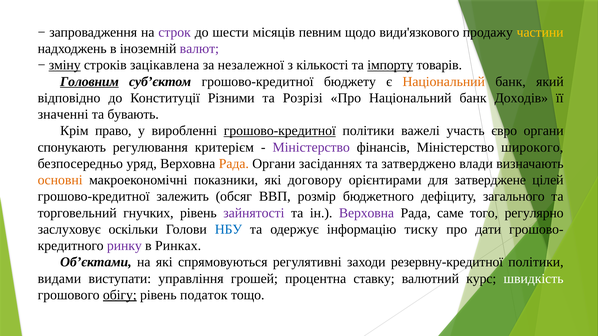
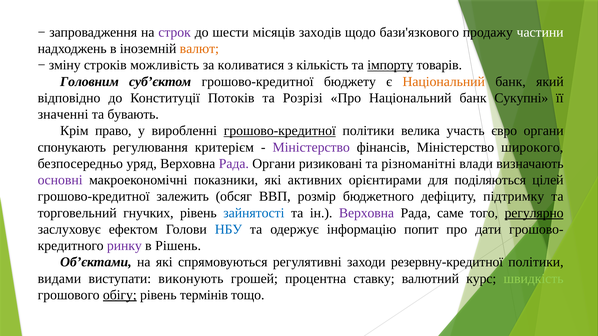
певним: певним -> заходів (320, 32)
види'язкового: види'язкового -> бази'язкового (419, 32)
частини colour: yellow -> white (540, 32)
валют colour: purple -> orange (199, 49)
зміну underline: present -> none (65, 65)
зацікавлена: зацікавлена -> можливість (165, 65)
незалежної: незалежної -> коливатися (251, 65)
кількості: кількості -> кількість (322, 65)
Головним underline: present -> none (89, 82)
Різними: Різними -> Потоків (231, 98)
Доходів: Доходів -> Сукупні (521, 98)
важелі: важелі -> велика (421, 131)
Рада colour: orange -> purple (234, 164)
засіданнях: засіданнях -> ризиковані (331, 164)
затверджено: затверджено -> різноманітні (419, 164)
основні colour: orange -> purple (60, 180)
договору: договору -> активних (315, 180)
затверджене: затверджене -> поділяються (490, 180)
загального: загального -> підтримку (514, 197)
зайнятості colour: purple -> blue (254, 213)
регулярно underline: none -> present (534, 213)
оскільки: оскільки -> ефектом (133, 230)
тиску: тиску -> попит (421, 230)
Ринках: Ринках -> Рішень (178, 246)
управління: управління -> виконують (191, 279)
швидкість colour: white -> light green (534, 279)
податок: податок -> термінів (204, 295)
